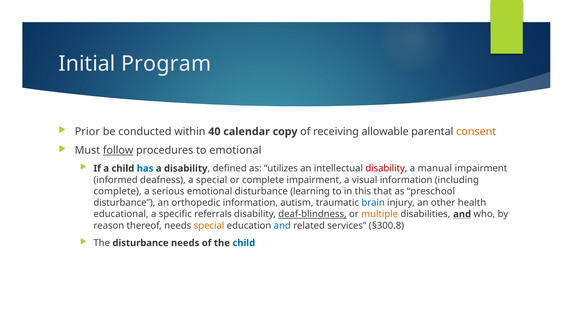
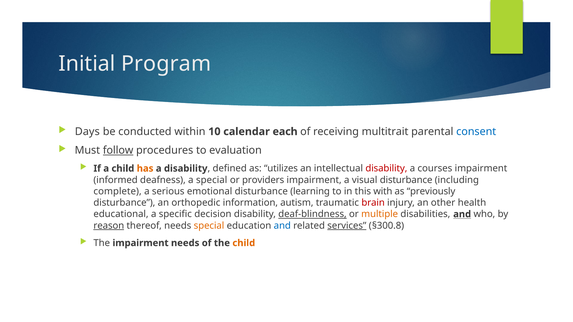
Prior: Prior -> Days (87, 132)
40: 40 -> 10 (214, 132)
copy: copy -> each (285, 132)
allowable: allowable -> multitrait (385, 132)
consent colour: orange -> blue (476, 132)
to emotional: emotional -> evaluation (235, 151)
has colour: blue -> orange (145, 169)
manual: manual -> courses (435, 169)
or complete: complete -> providers (263, 180)
visual information: information -> disturbance (406, 180)
that: that -> with (383, 191)
preschool: preschool -> previously (431, 191)
brain colour: blue -> red (373, 203)
referrals: referrals -> decision (213, 214)
reason underline: none -> present (109, 226)
services underline: none -> present (347, 226)
The disturbance: disturbance -> impairment (141, 243)
child colour: blue -> orange (244, 243)
